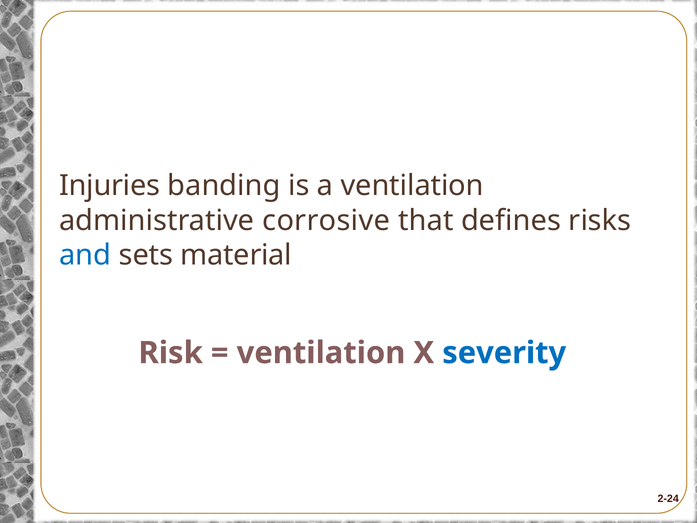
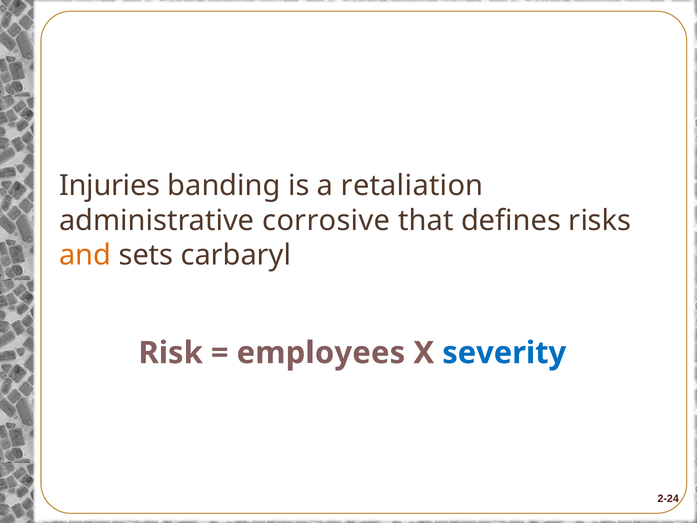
a ventilation: ventilation -> retaliation (412, 186)
and colour: blue -> orange (85, 255)
material: material -> carbaryl (236, 255)
ventilation: ventilation -> employees (321, 353)
